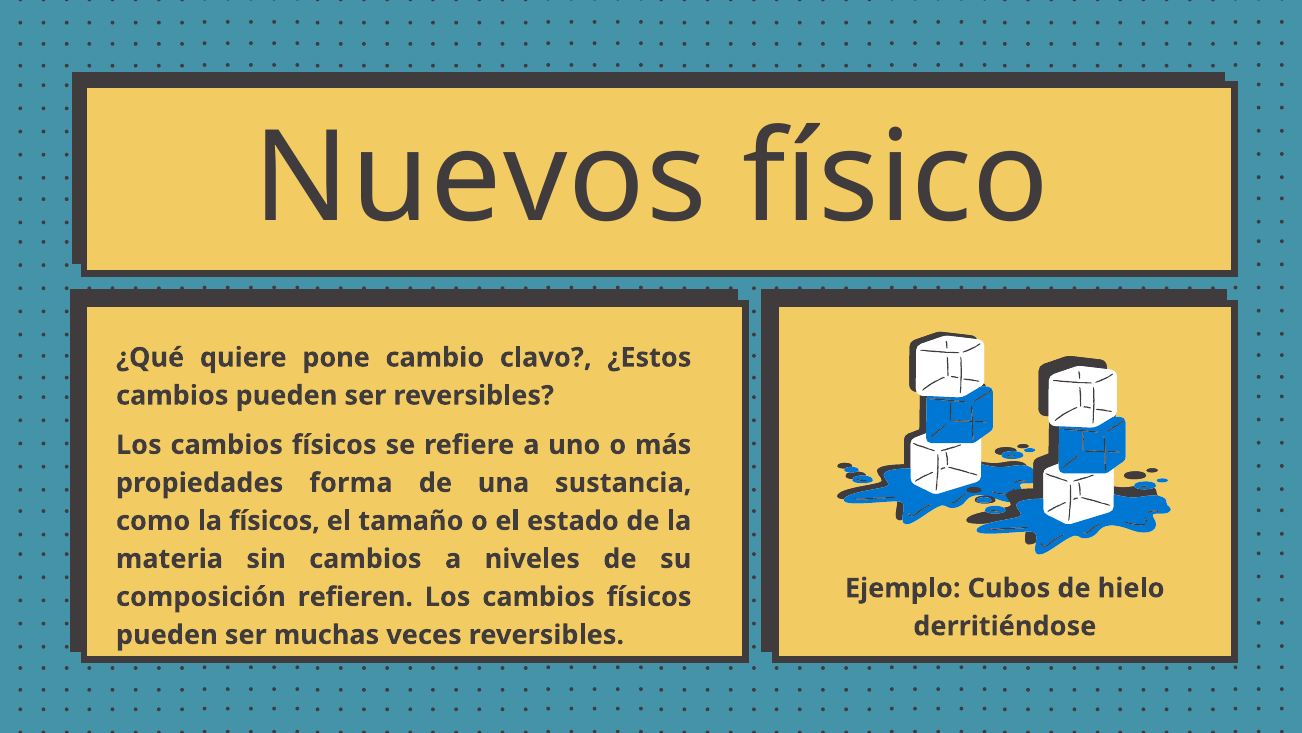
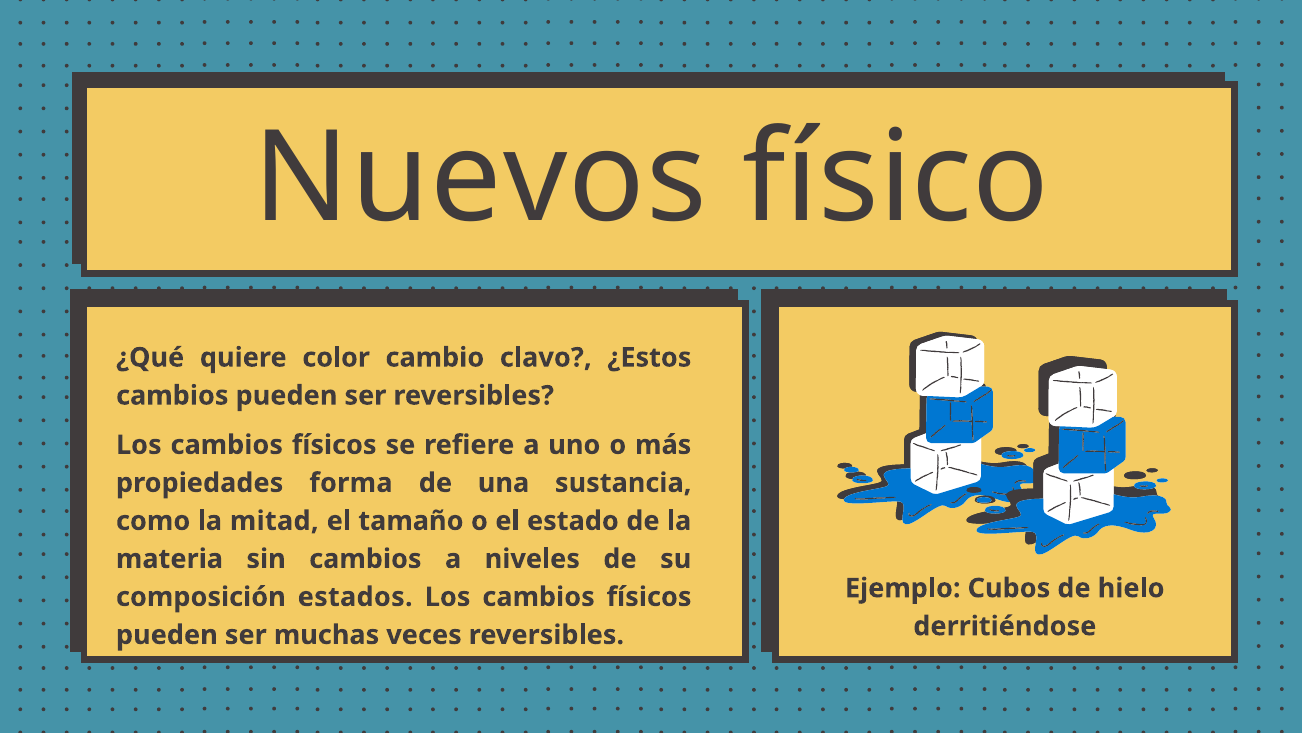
pone: pone -> color (336, 357)
la físicos: físicos -> mitad (274, 521)
refieren: refieren -> estados (355, 597)
